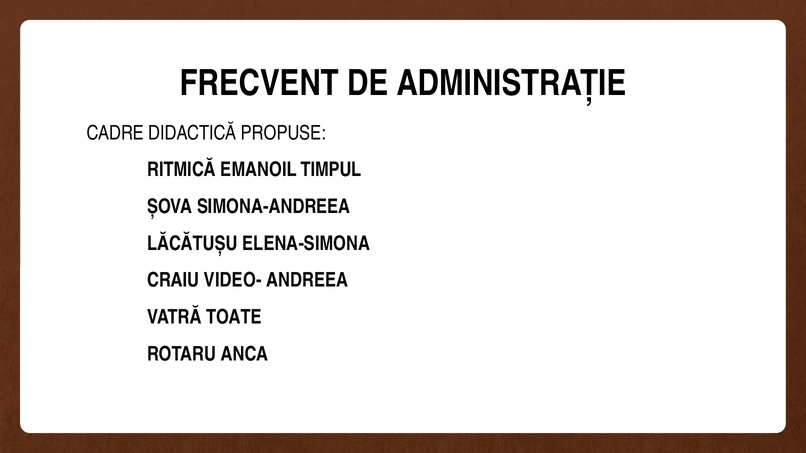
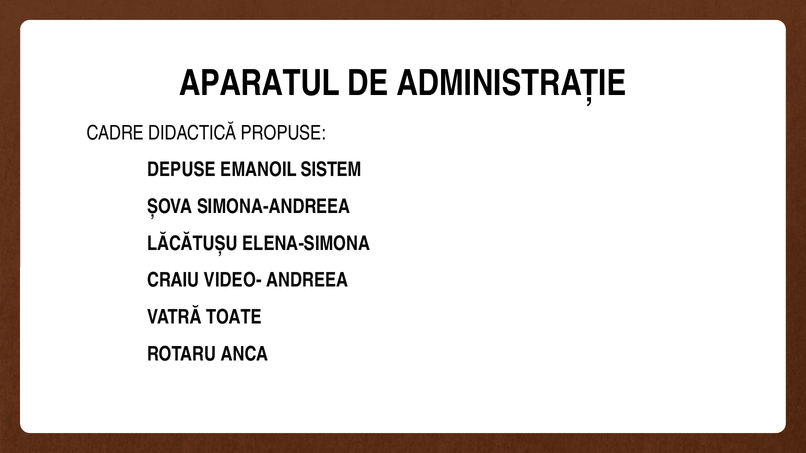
FRECVENT: FRECVENT -> APARATUL (260, 84)
RITMICĂ: RITMICĂ -> DEPUSE (181, 170)
TIMPUL: TIMPUL -> SISTEM (331, 170)
